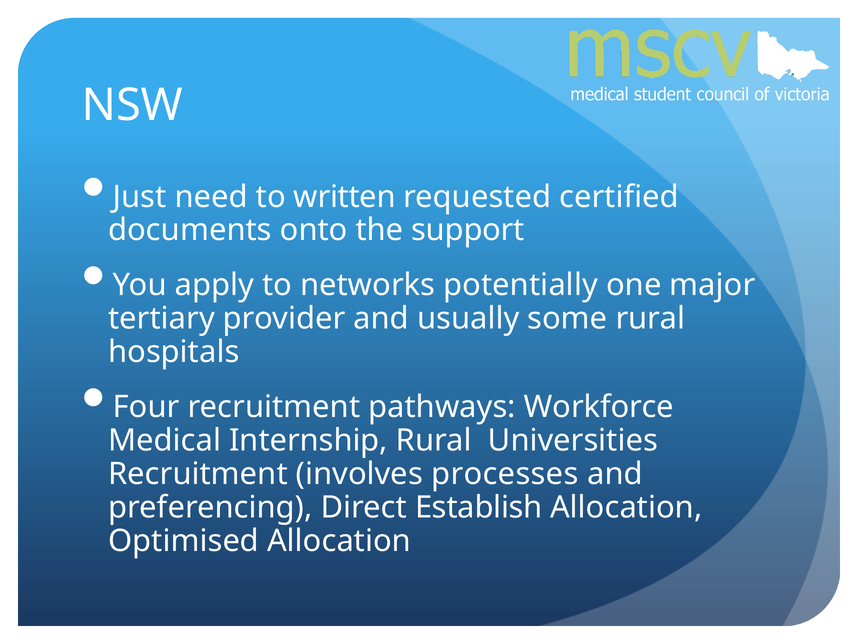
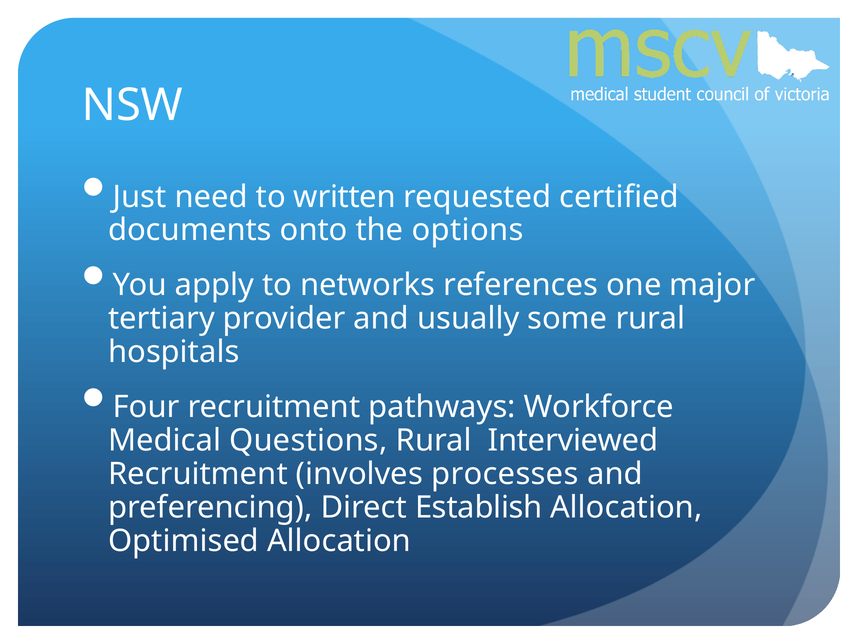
support: support -> options (468, 230)
potentially: potentially -> references (521, 285)
Internship: Internship -> Questions (308, 440)
Universities: Universities -> Interviewed (573, 440)
